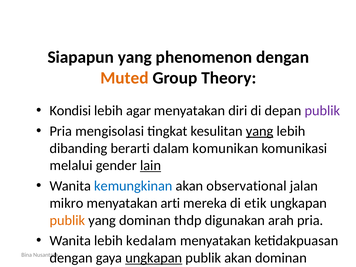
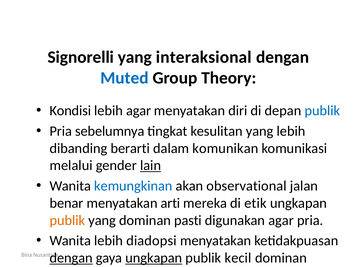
Siapapun: Siapapun -> Signorelli (81, 57)
phenomenon: phenomenon -> interaksional (204, 57)
Muted colour: orange -> blue (124, 78)
publik colour: purple -> blue (322, 111)
mengisolasi: mengisolasi -> sebelumnya (110, 131)
yang underline: present -> none (260, 131)
mikro: mikro -> benar (66, 203)
thdp: thdp -> pasti (188, 220)
digunakan arah: arah -> agar (281, 220)
kedalam: kedalam -> diadopsi (151, 241)
dengan underline: none -> present (71, 258)
publik akan: akan -> kecil (238, 258)
